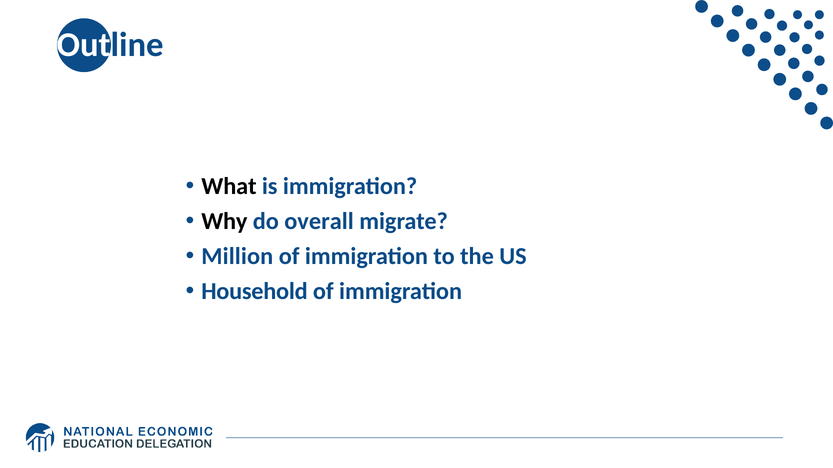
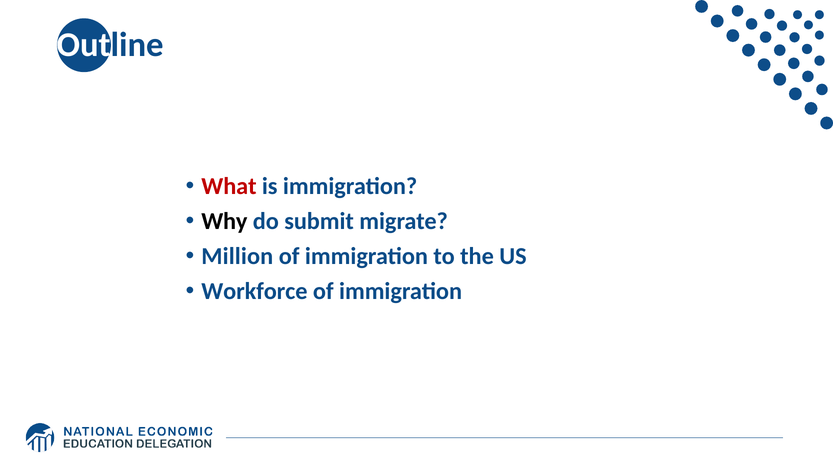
What colour: black -> red (229, 187)
overall: overall -> submit (319, 222)
Household: Household -> Workforce (254, 291)
